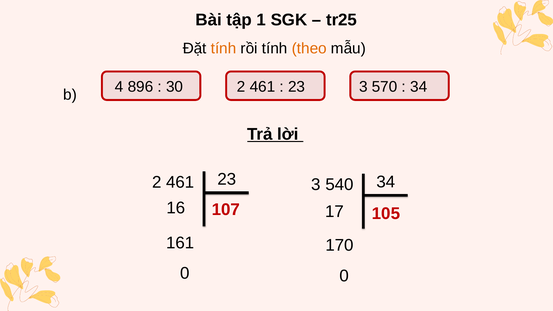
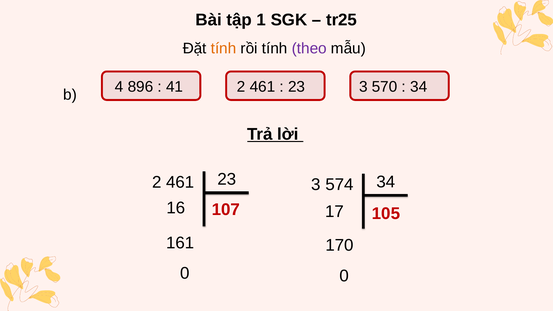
theo colour: orange -> purple (309, 48)
30: 30 -> 41 (175, 87)
540: 540 -> 574 (339, 185)
